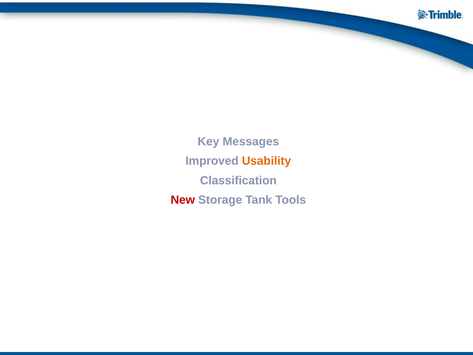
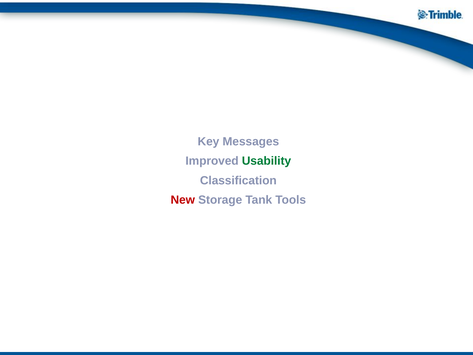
Usability colour: orange -> green (266, 161)
